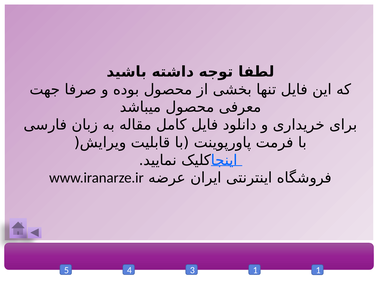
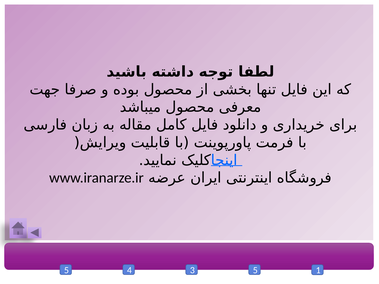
3 1: 1 -> 5 (255, 270)
